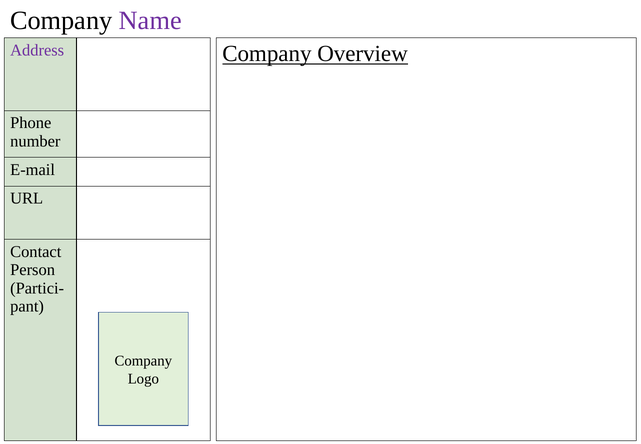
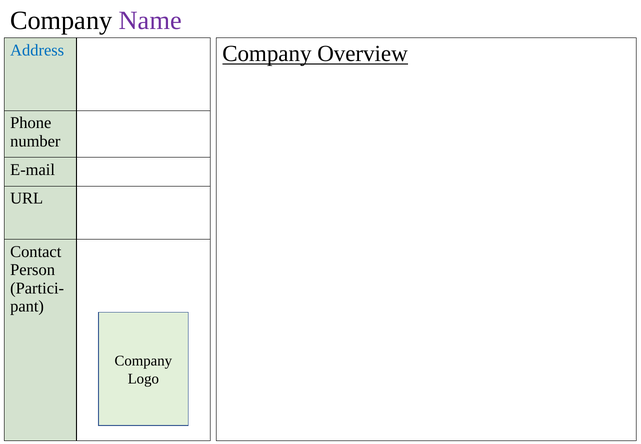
Address colour: purple -> blue (37, 50)
